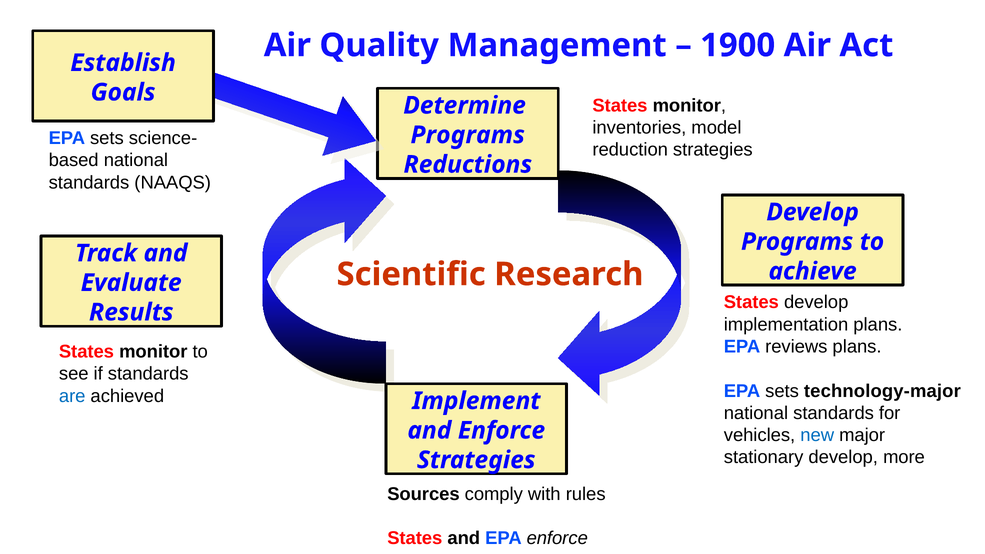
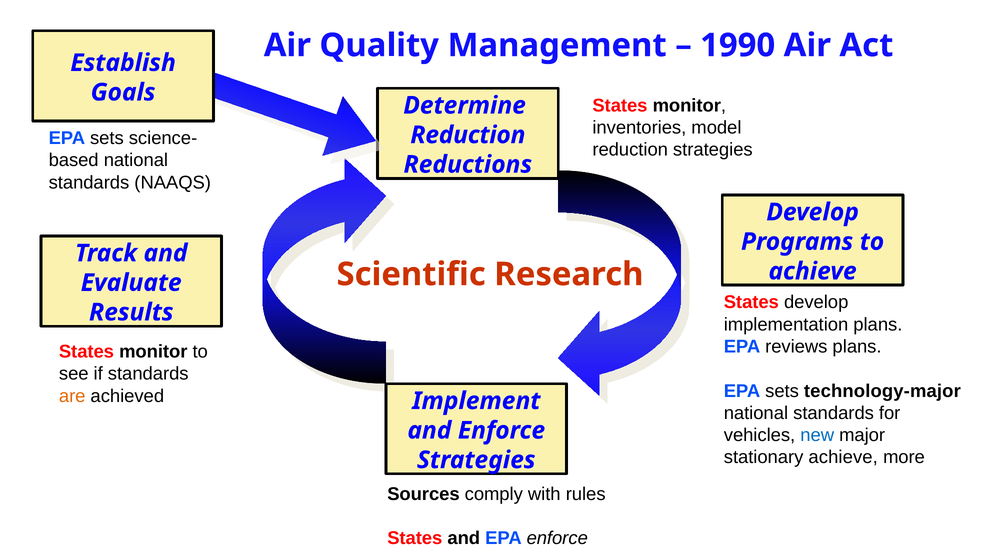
1900: 1900 -> 1990 (738, 45)
Programs: Programs -> Reduction (468, 135)
are colour: blue -> orange (72, 396)
stationary develop: develop -> achieve (843, 457)
